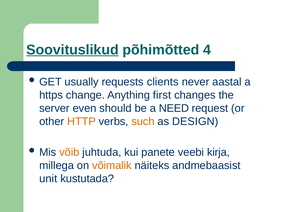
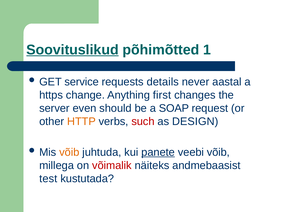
4: 4 -> 1 (207, 50)
usually: usually -> service (82, 82)
clients: clients -> details (163, 82)
NEED: NEED -> SOAP (174, 108)
such colour: orange -> red (143, 121)
panete underline: none -> present (158, 152)
veebi kirja: kirja -> võib (218, 152)
võimalik colour: orange -> red (112, 165)
unit: unit -> test (48, 178)
